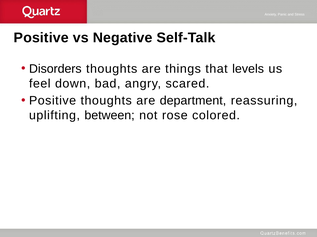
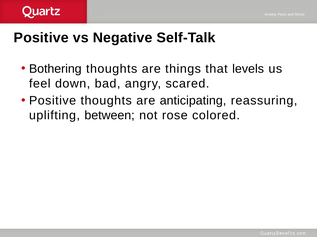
Disorders: Disorders -> Bothering (55, 69)
department: department -> anticipating (193, 101)
